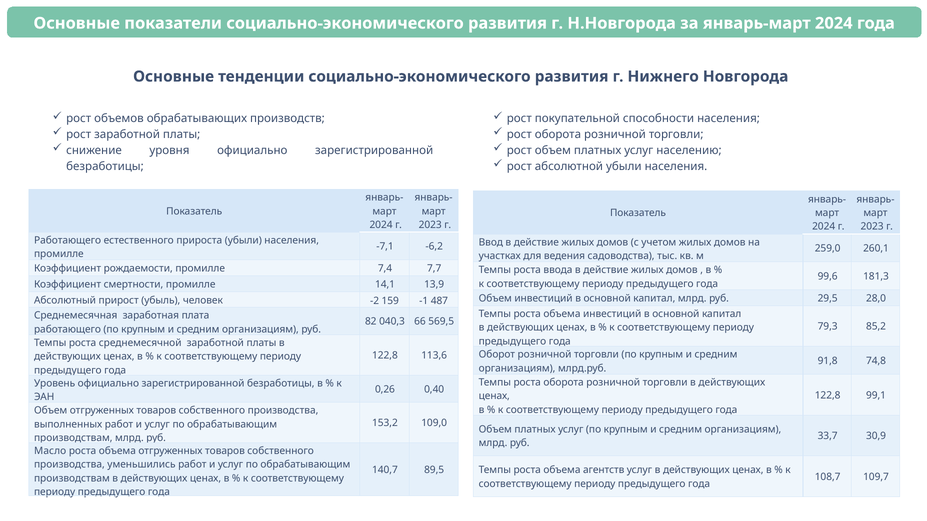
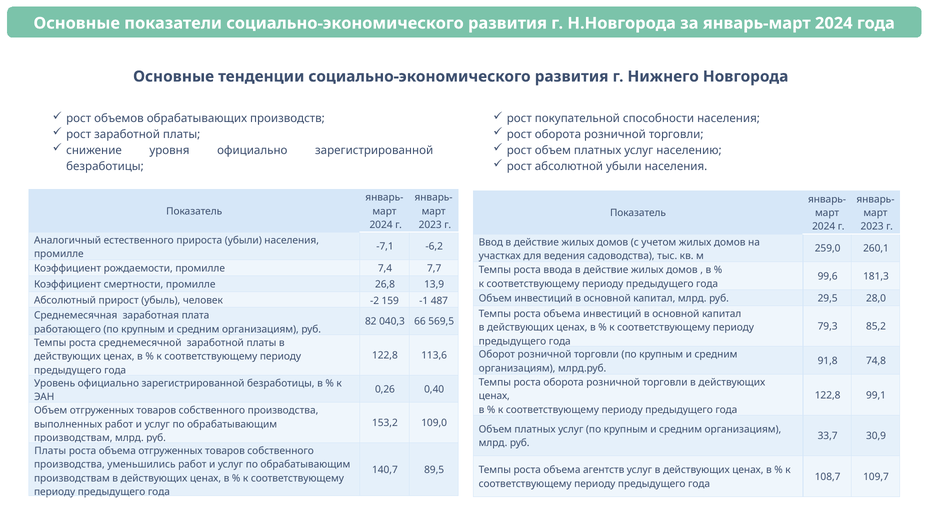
Работающего: Работающего -> Аналогичный (68, 241)
14,1: 14,1 -> 26,8 (385, 285)
Масло: Масло -> Платы (50, 451)
